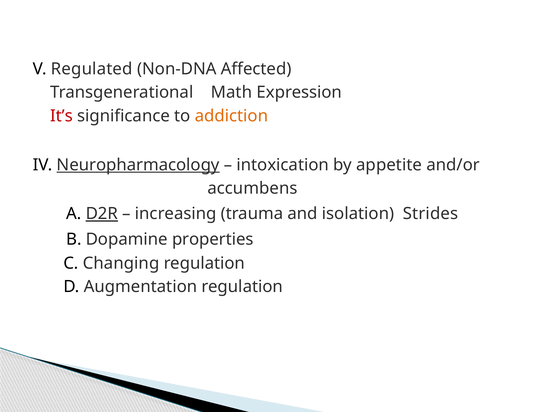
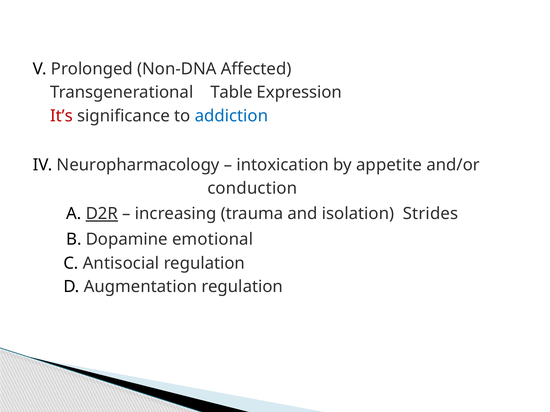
Regulated: Regulated -> Prolonged (92, 69)
Math: Math -> Table (232, 92)
addiction colour: orange -> blue (231, 116)
Neuropharmacology underline: present -> none (138, 165)
accumbens: accumbens -> conduction (252, 189)
properties: properties -> emotional (213, 240)
Changing: Changing -> Antisocial (121, 264)
